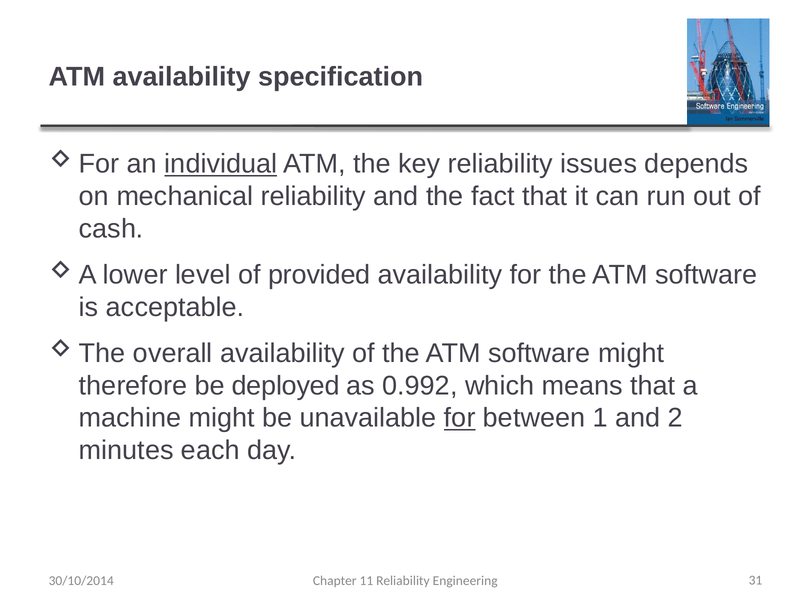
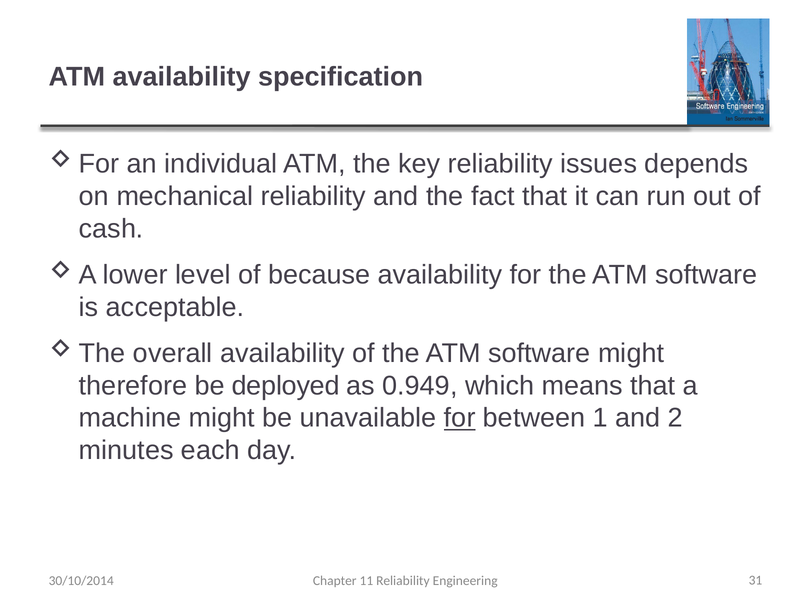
individual underline: present -> none (221, 164)
provided: provided -> because (319, 275)
0.992: 0.992 -> 0.949 (420, 386)
